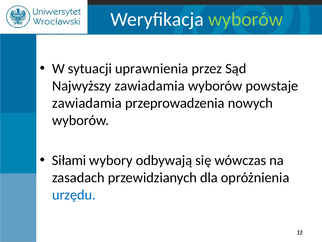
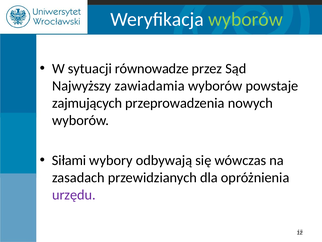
uprawnienia: uprawnienia -> równowadze (152, 69)
zawiadamia: zawiadamia -> zajmujących (87, 103)
urzędu colour: blue -> purple (74, 195)
